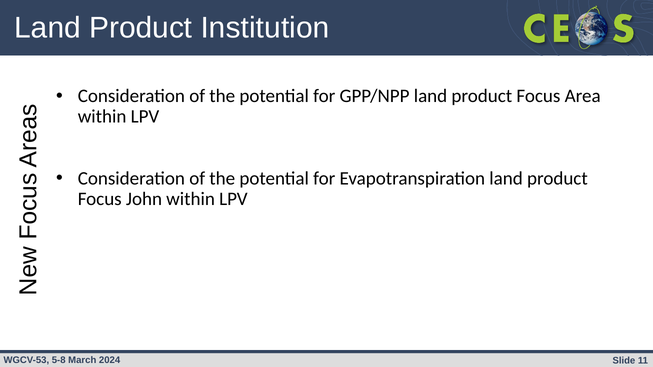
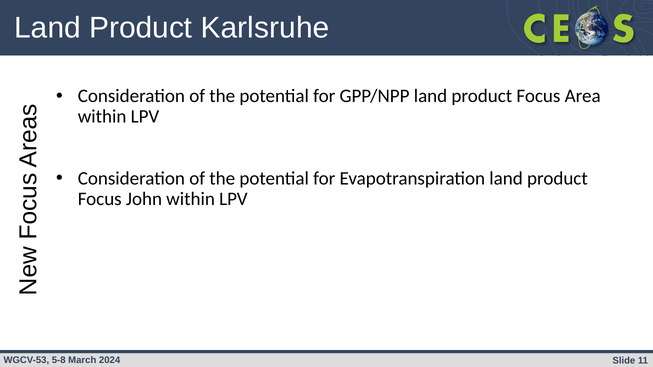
Institution: Institution -> Karlsruhe (265, 28)
